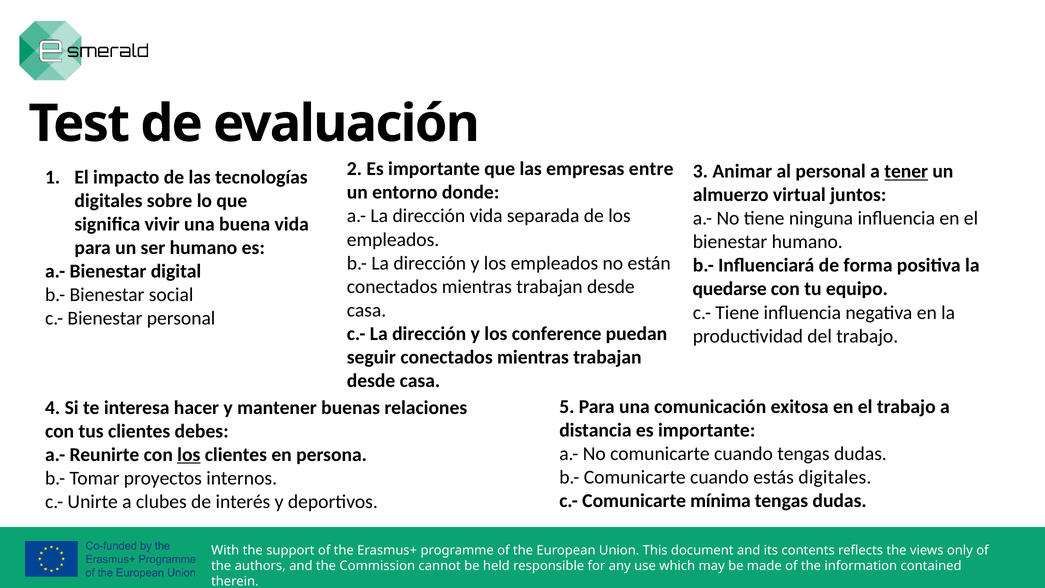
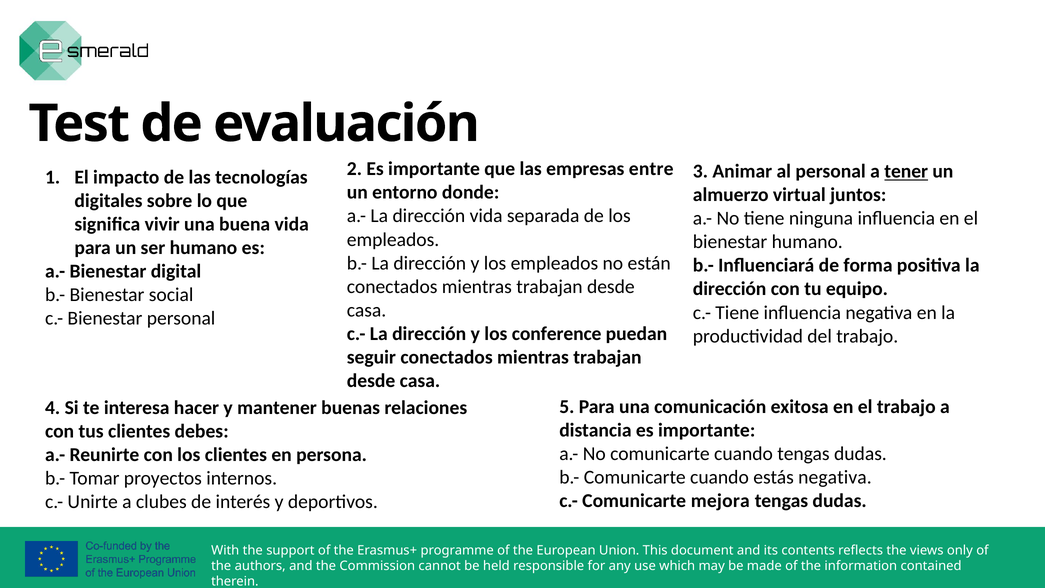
quedarse: quedarse -> dirección (730, 289)
los underline: present -> none (189, 455)
estás digitales: digitales -> negativa (835, 477)
mínima: mínima -> mejora (720, 501)
